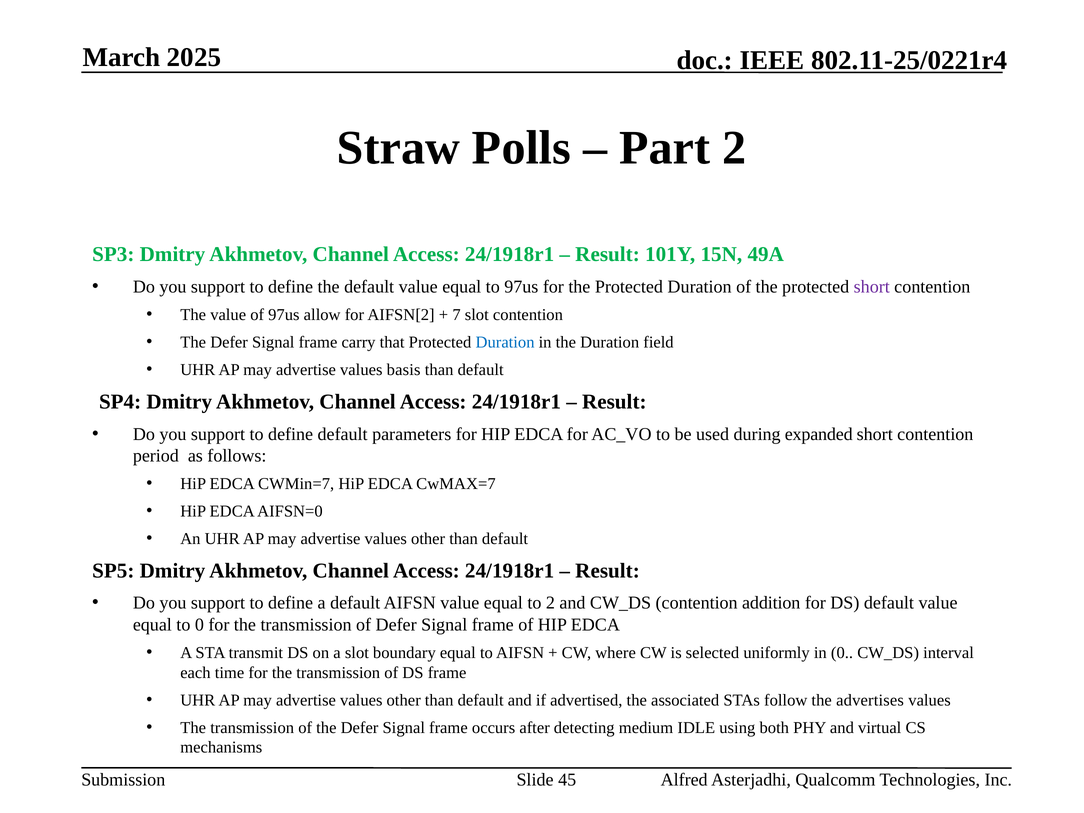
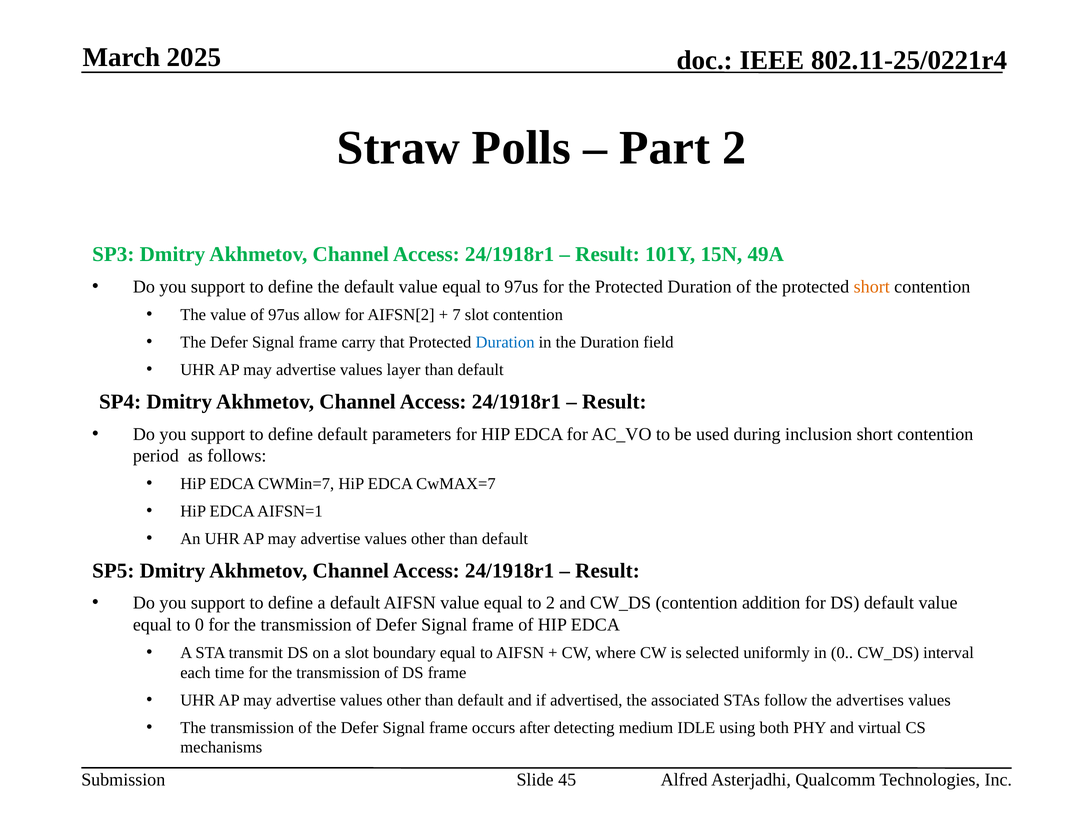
short colour: purple -> orange (872, 287)
basis: basis -> layer (404, 370)
expanded: expanded -> inclusion (819, 434)
AIFSN=0: AIFSN=0 -> AIFSN=1 (290, 511)
